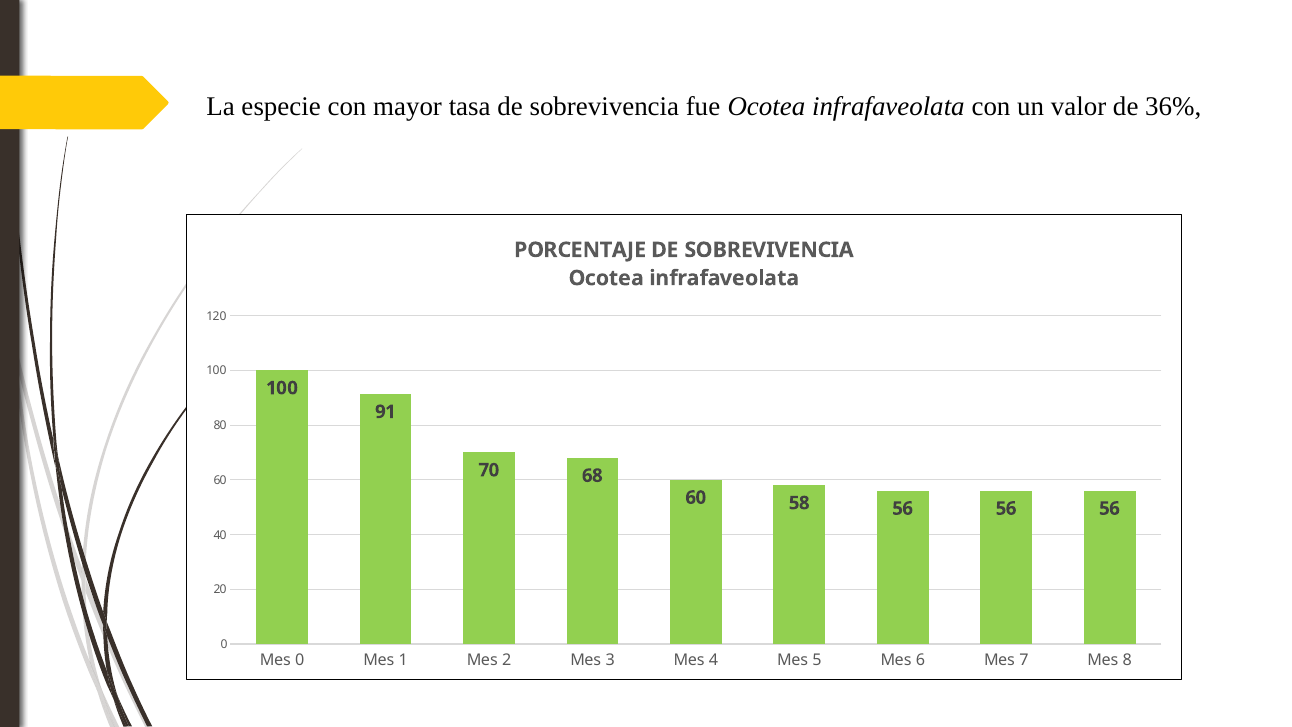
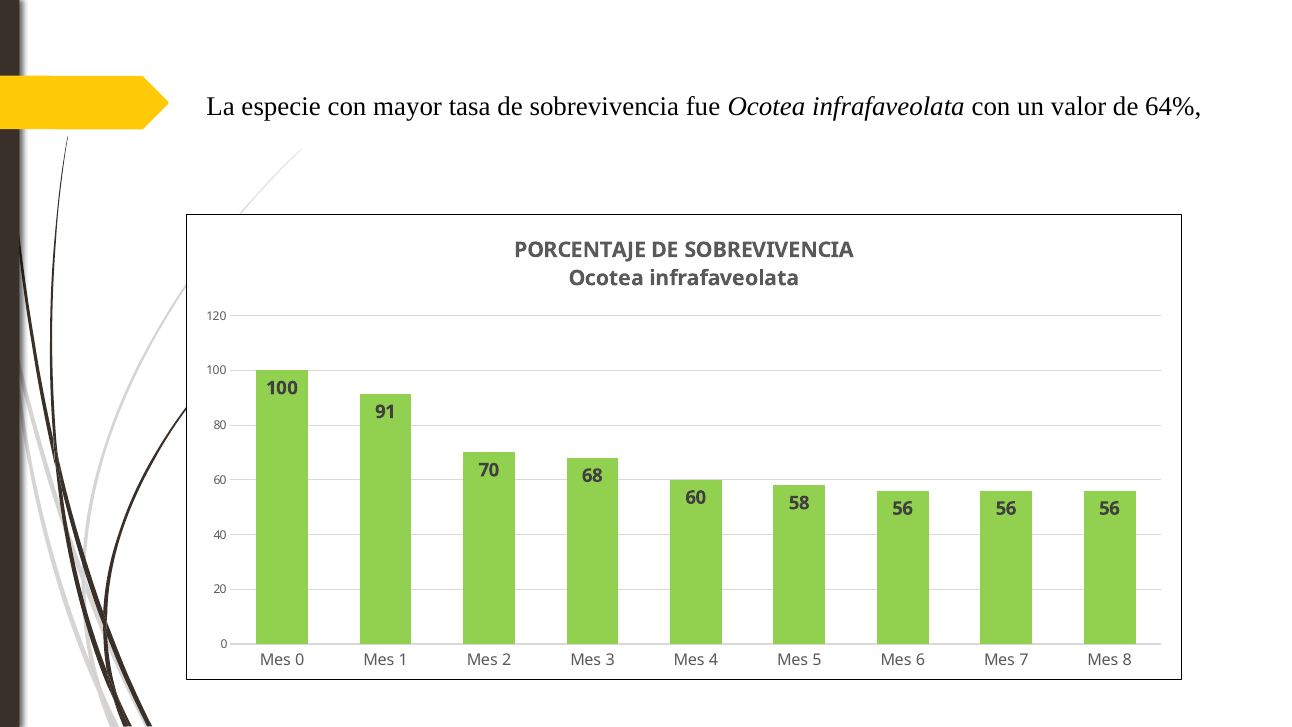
36%: 36% -> 64% (1173, 107)
